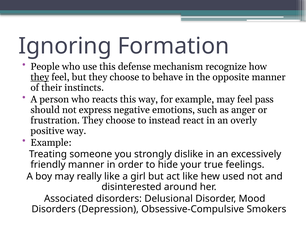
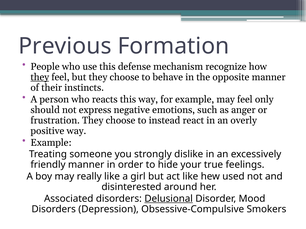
Ignoring: Ignoring -> Previous (65, 46)
pass: pass -> only (264, 100)
Delusional underline: none -> present (169, 199)
